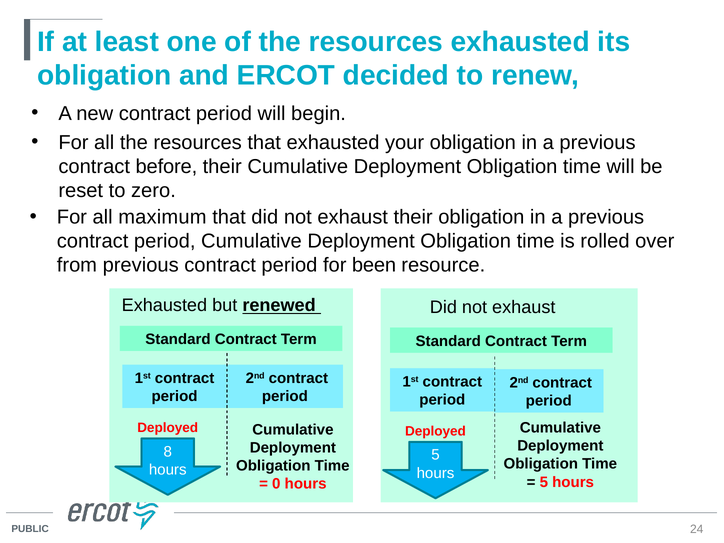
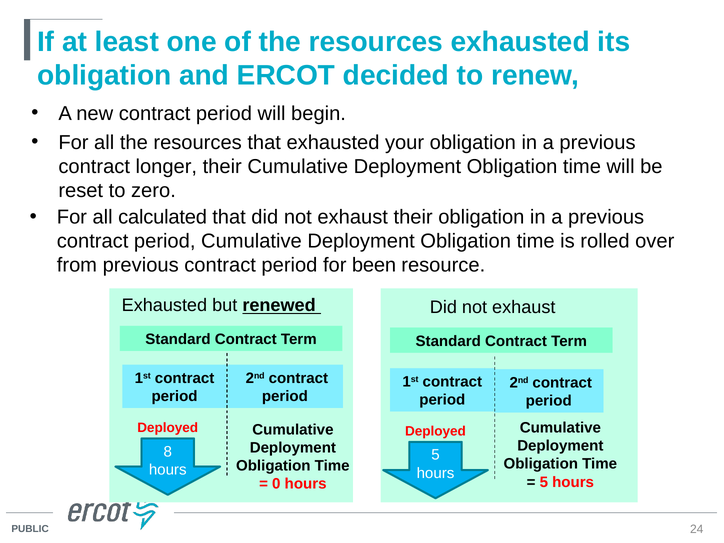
before: before -> longer (166, 167)
maximum: maximum -> calculated (163, 217)
